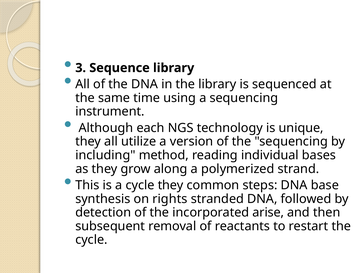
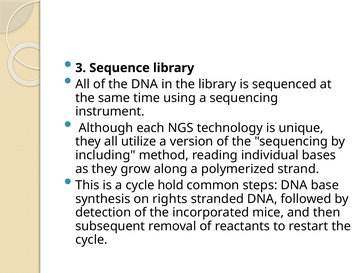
cycle they: they -> hold (171, 185)
arise: arise -> mice (268, 212)
